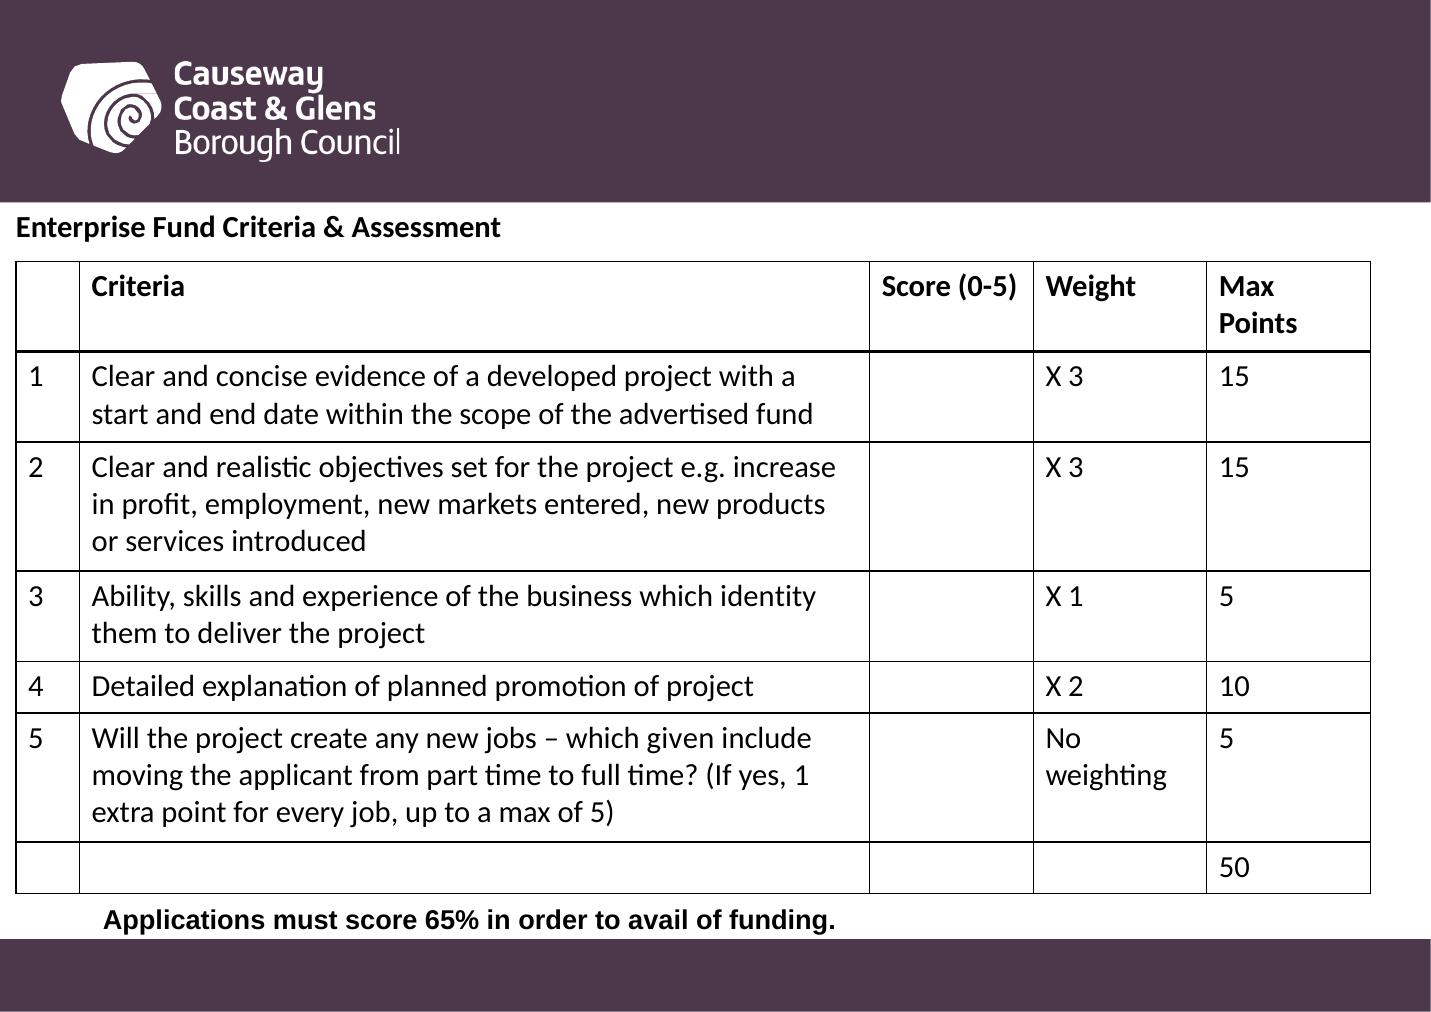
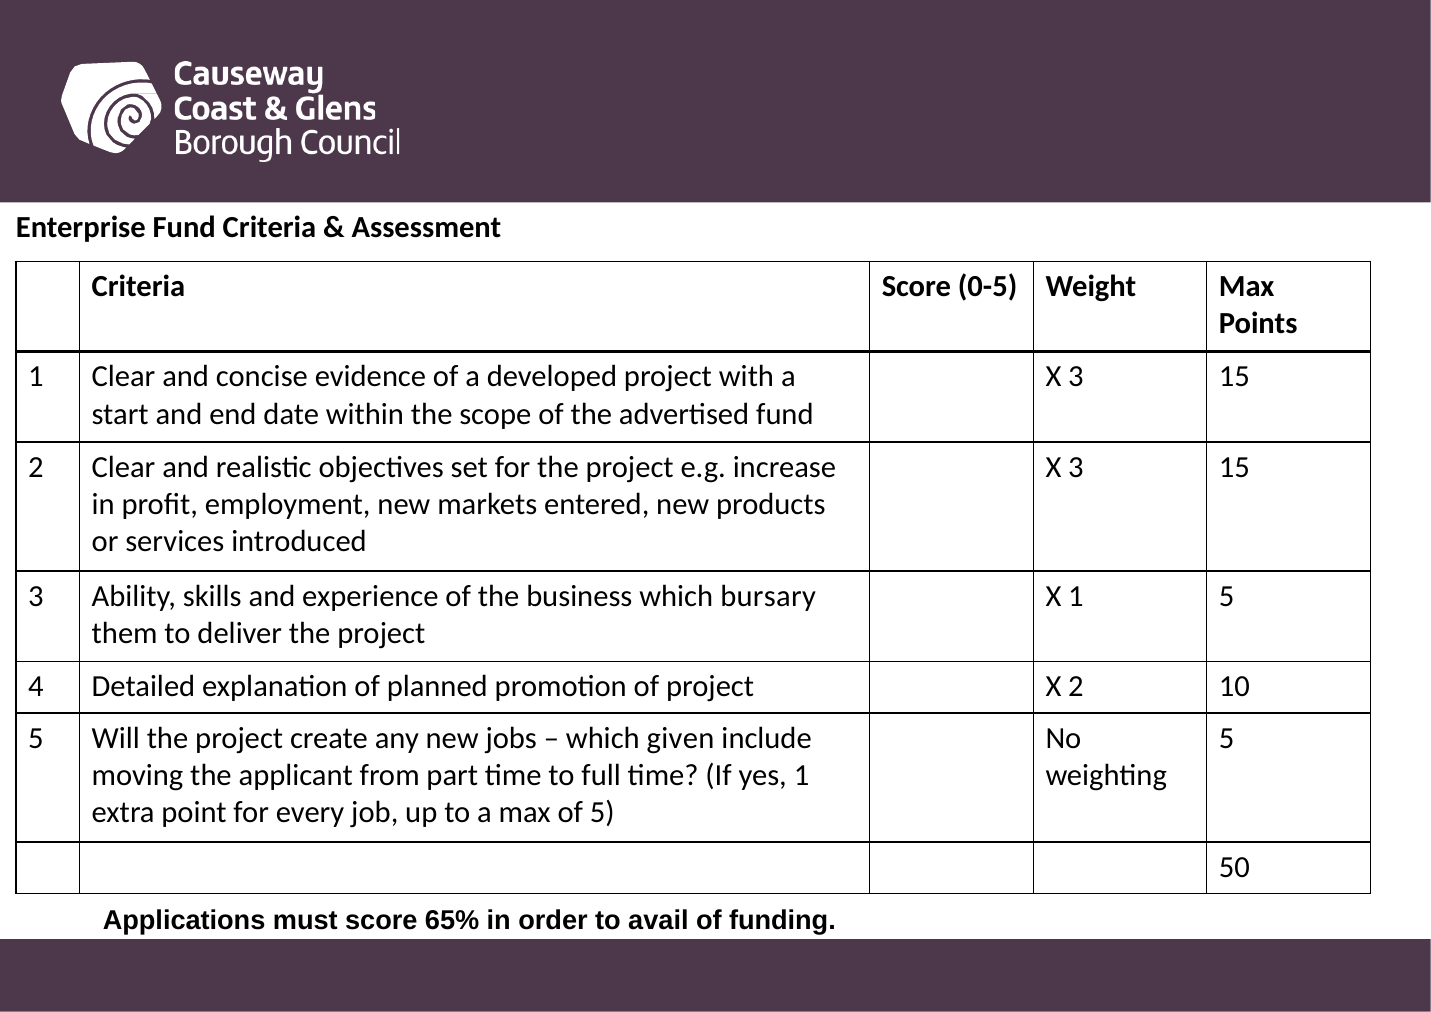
identity: identity -> bursary (768, 596)
